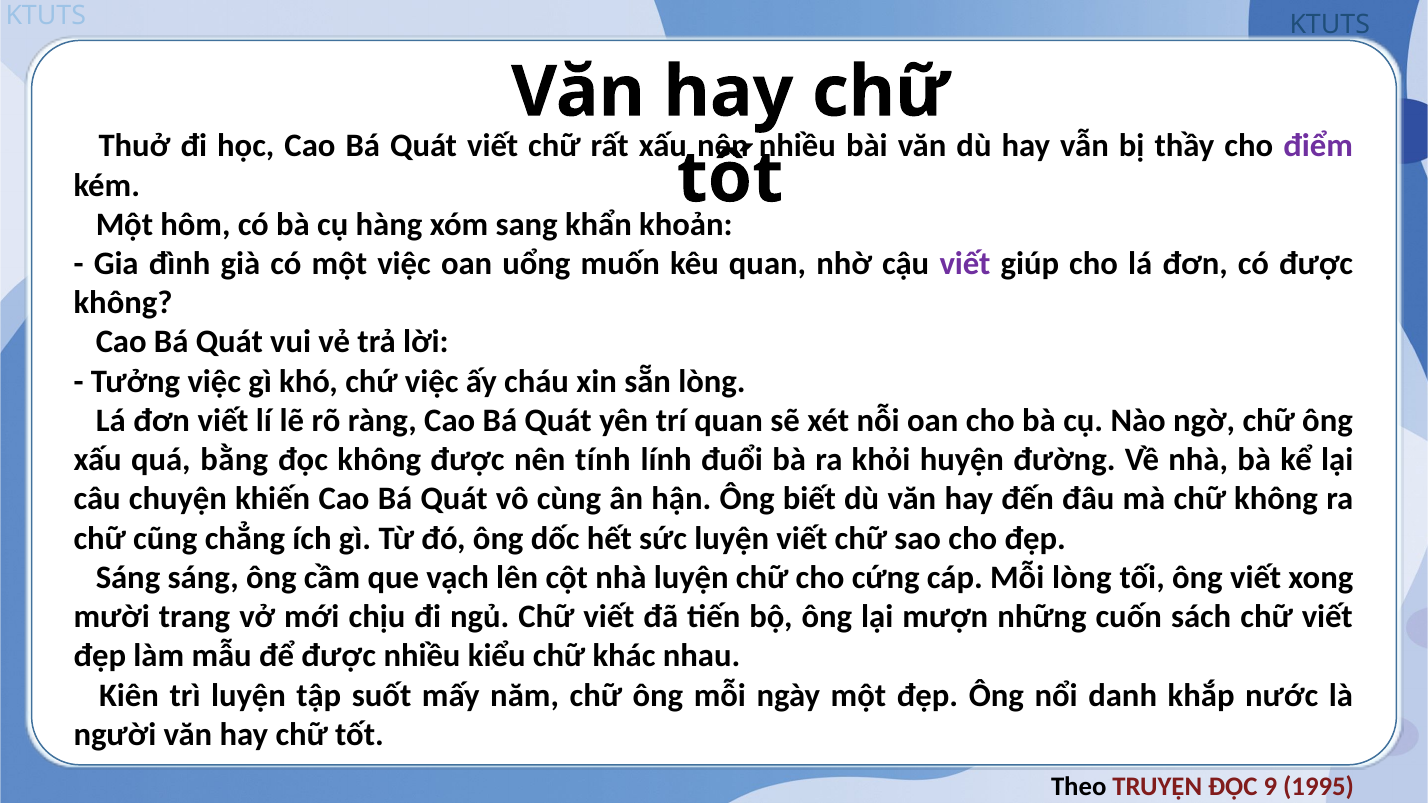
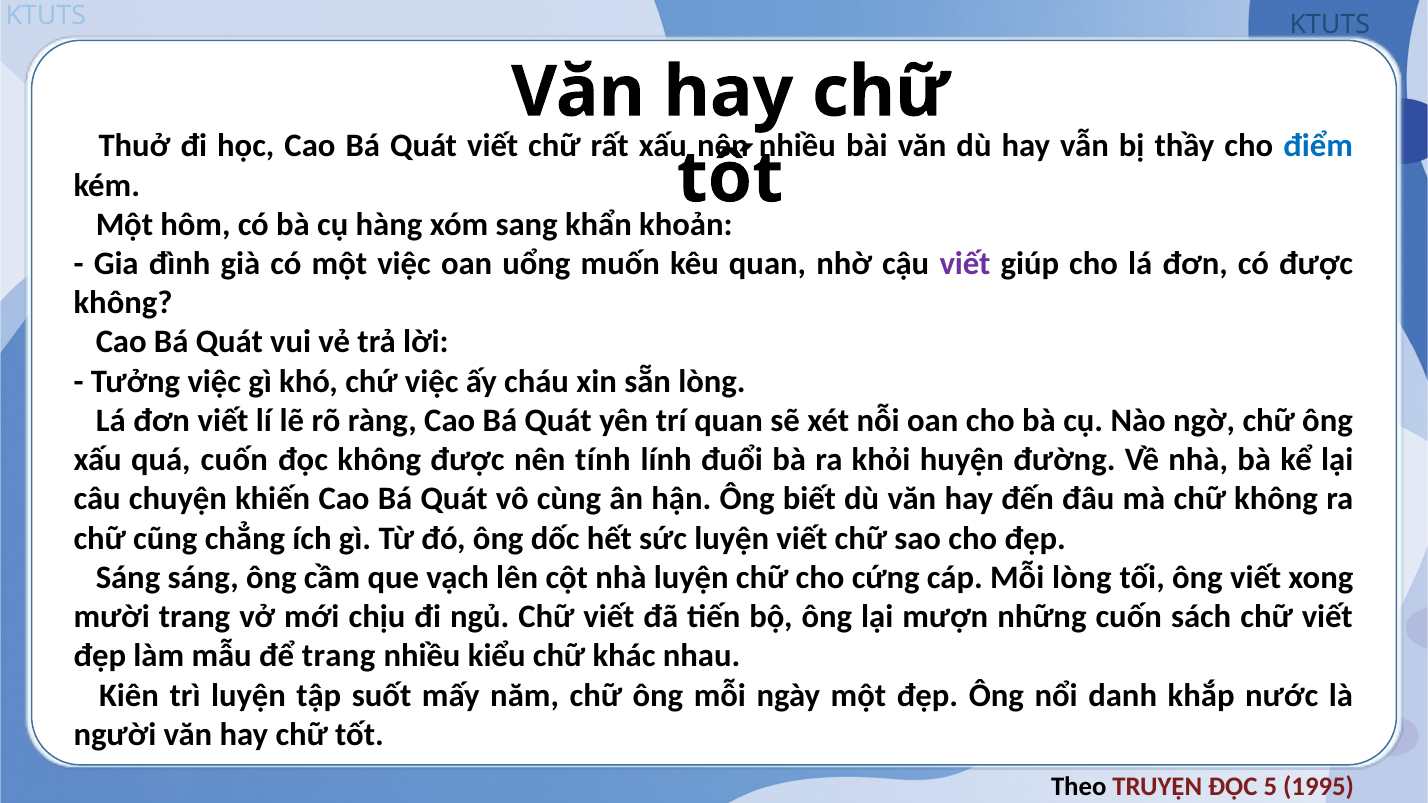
điểm colour: purple -> blue (1318, 146)
quá bằng: bằng -> cuốn (234, 460)
để được: được -> trang (339, 656)
9: 9 -> 5 (1270, 787)
